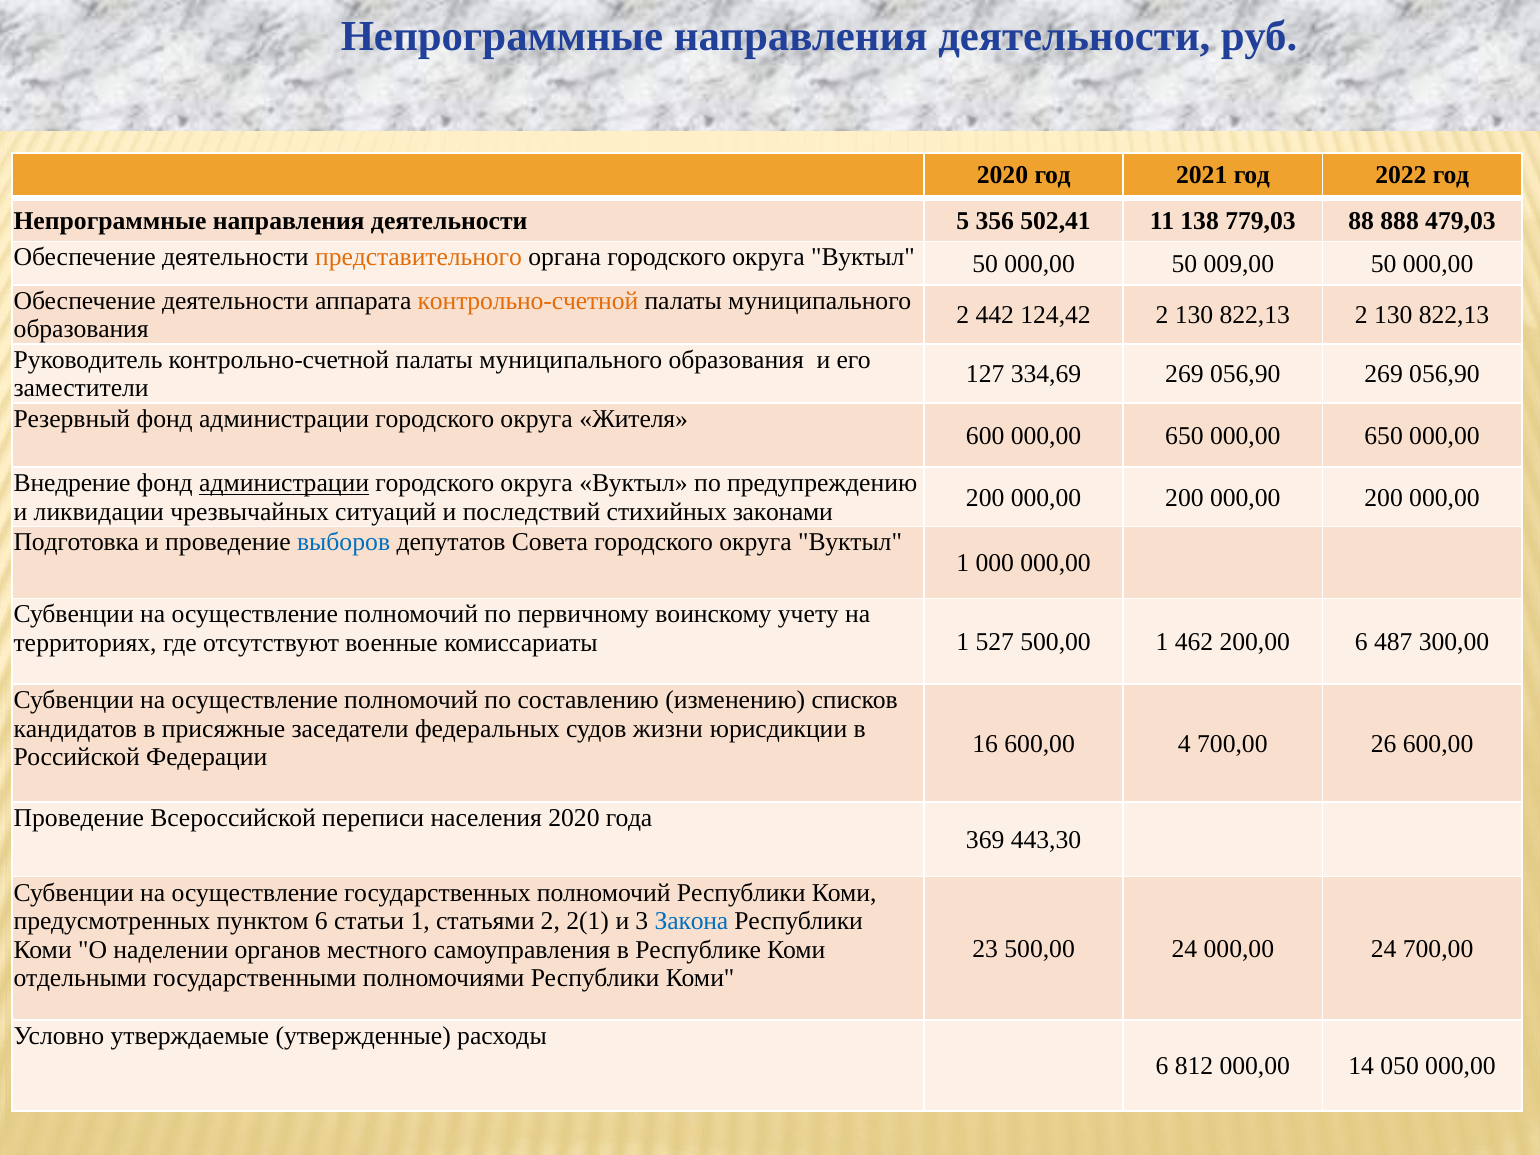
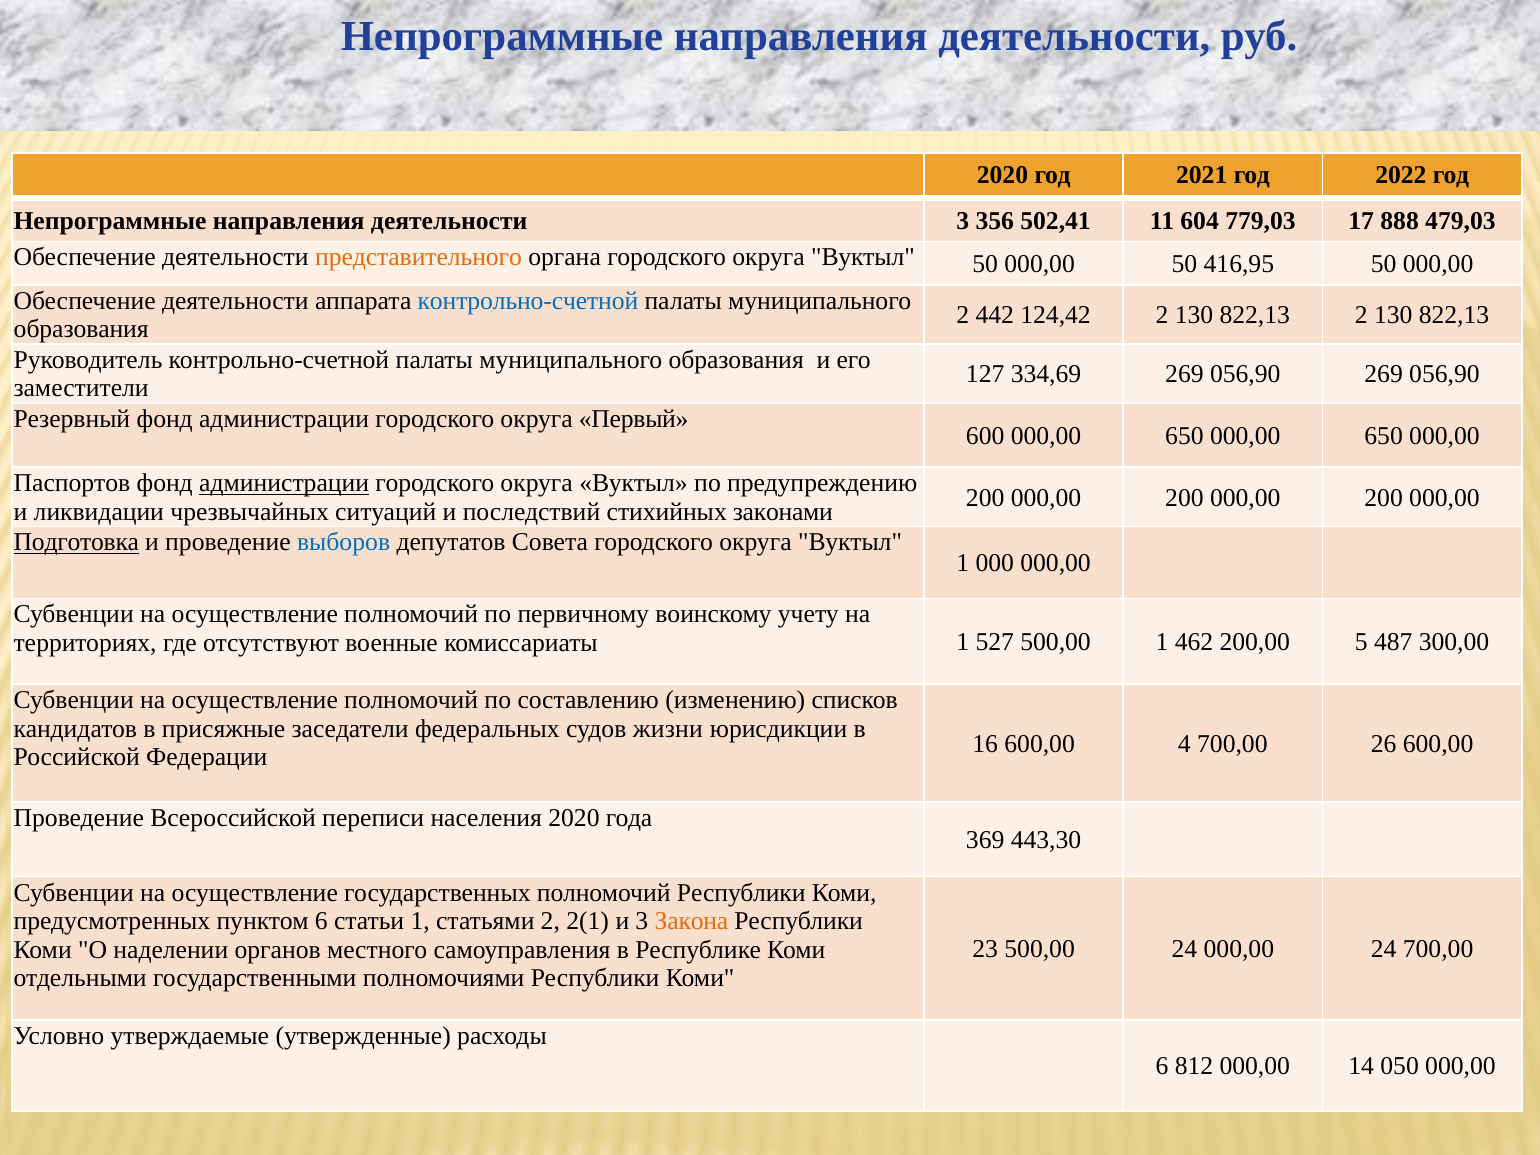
деятельности 5: 5 -> 3 (963, 221)
138: 138 -> 604 (1200, 221)
88: 88 -> 17 (1361, 221)
009,00: 009,00 -> 416,95 (1239, 264)
контрольно-счетной colour: orange -> blue (528, 301)
Жителя: Жителя -> Первый (634, 419)
Внедрение: Внедрение -> Паспортов (72, 483)
Подготовка underline: none -> present (76, 542)
200,00 6: 6 -> 5 (1361, 642)
Закона colour: blue -> orange (691, 921)
